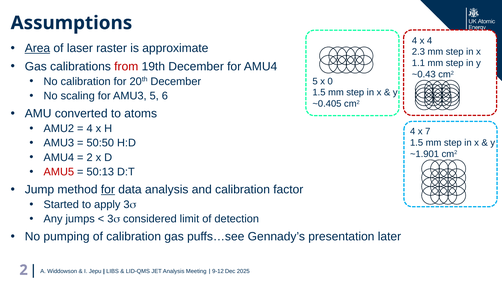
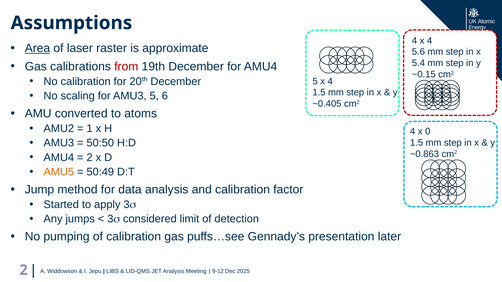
2.3: 2.3 -> 5.6 (418, 52)
1.1: 1.1 -> 5.4 (418, 63)
~0.43: ~0.43 -> ~0.15 (424, 75)
5 x 0: 0 -> 4 (330, 81)
4: 4 -> 1 (90, 129)
7: 7 -> 0 (428, 132)
~1.901: ~1.901 -> ~0.863 (425, 154)
AMU5 colour: red -> orange (59, 172)
50:13: 50:13 -> 50:49 (100, 172)
for underline: present -> none (108, 190)
